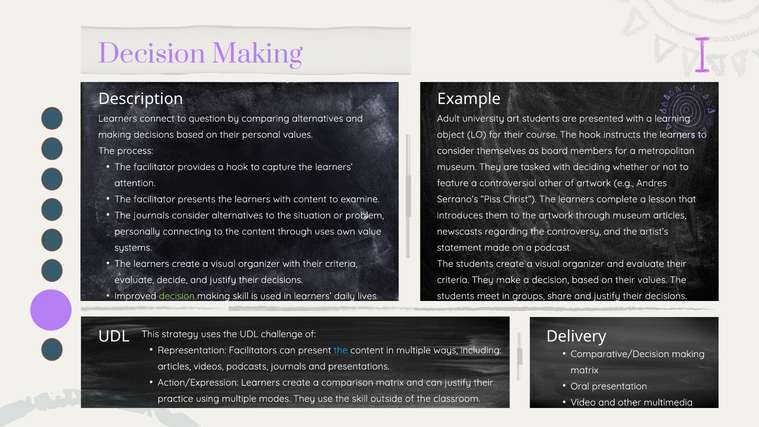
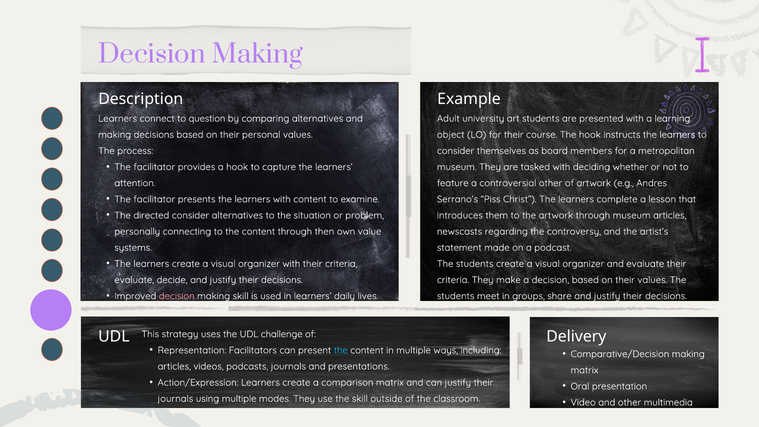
The journals: journals -> directed (151, 215)
through uses: uses -> then (324, 231)
decision colour: light green -> pink (177, 296)
practice: practice -> journals (175, 399)
